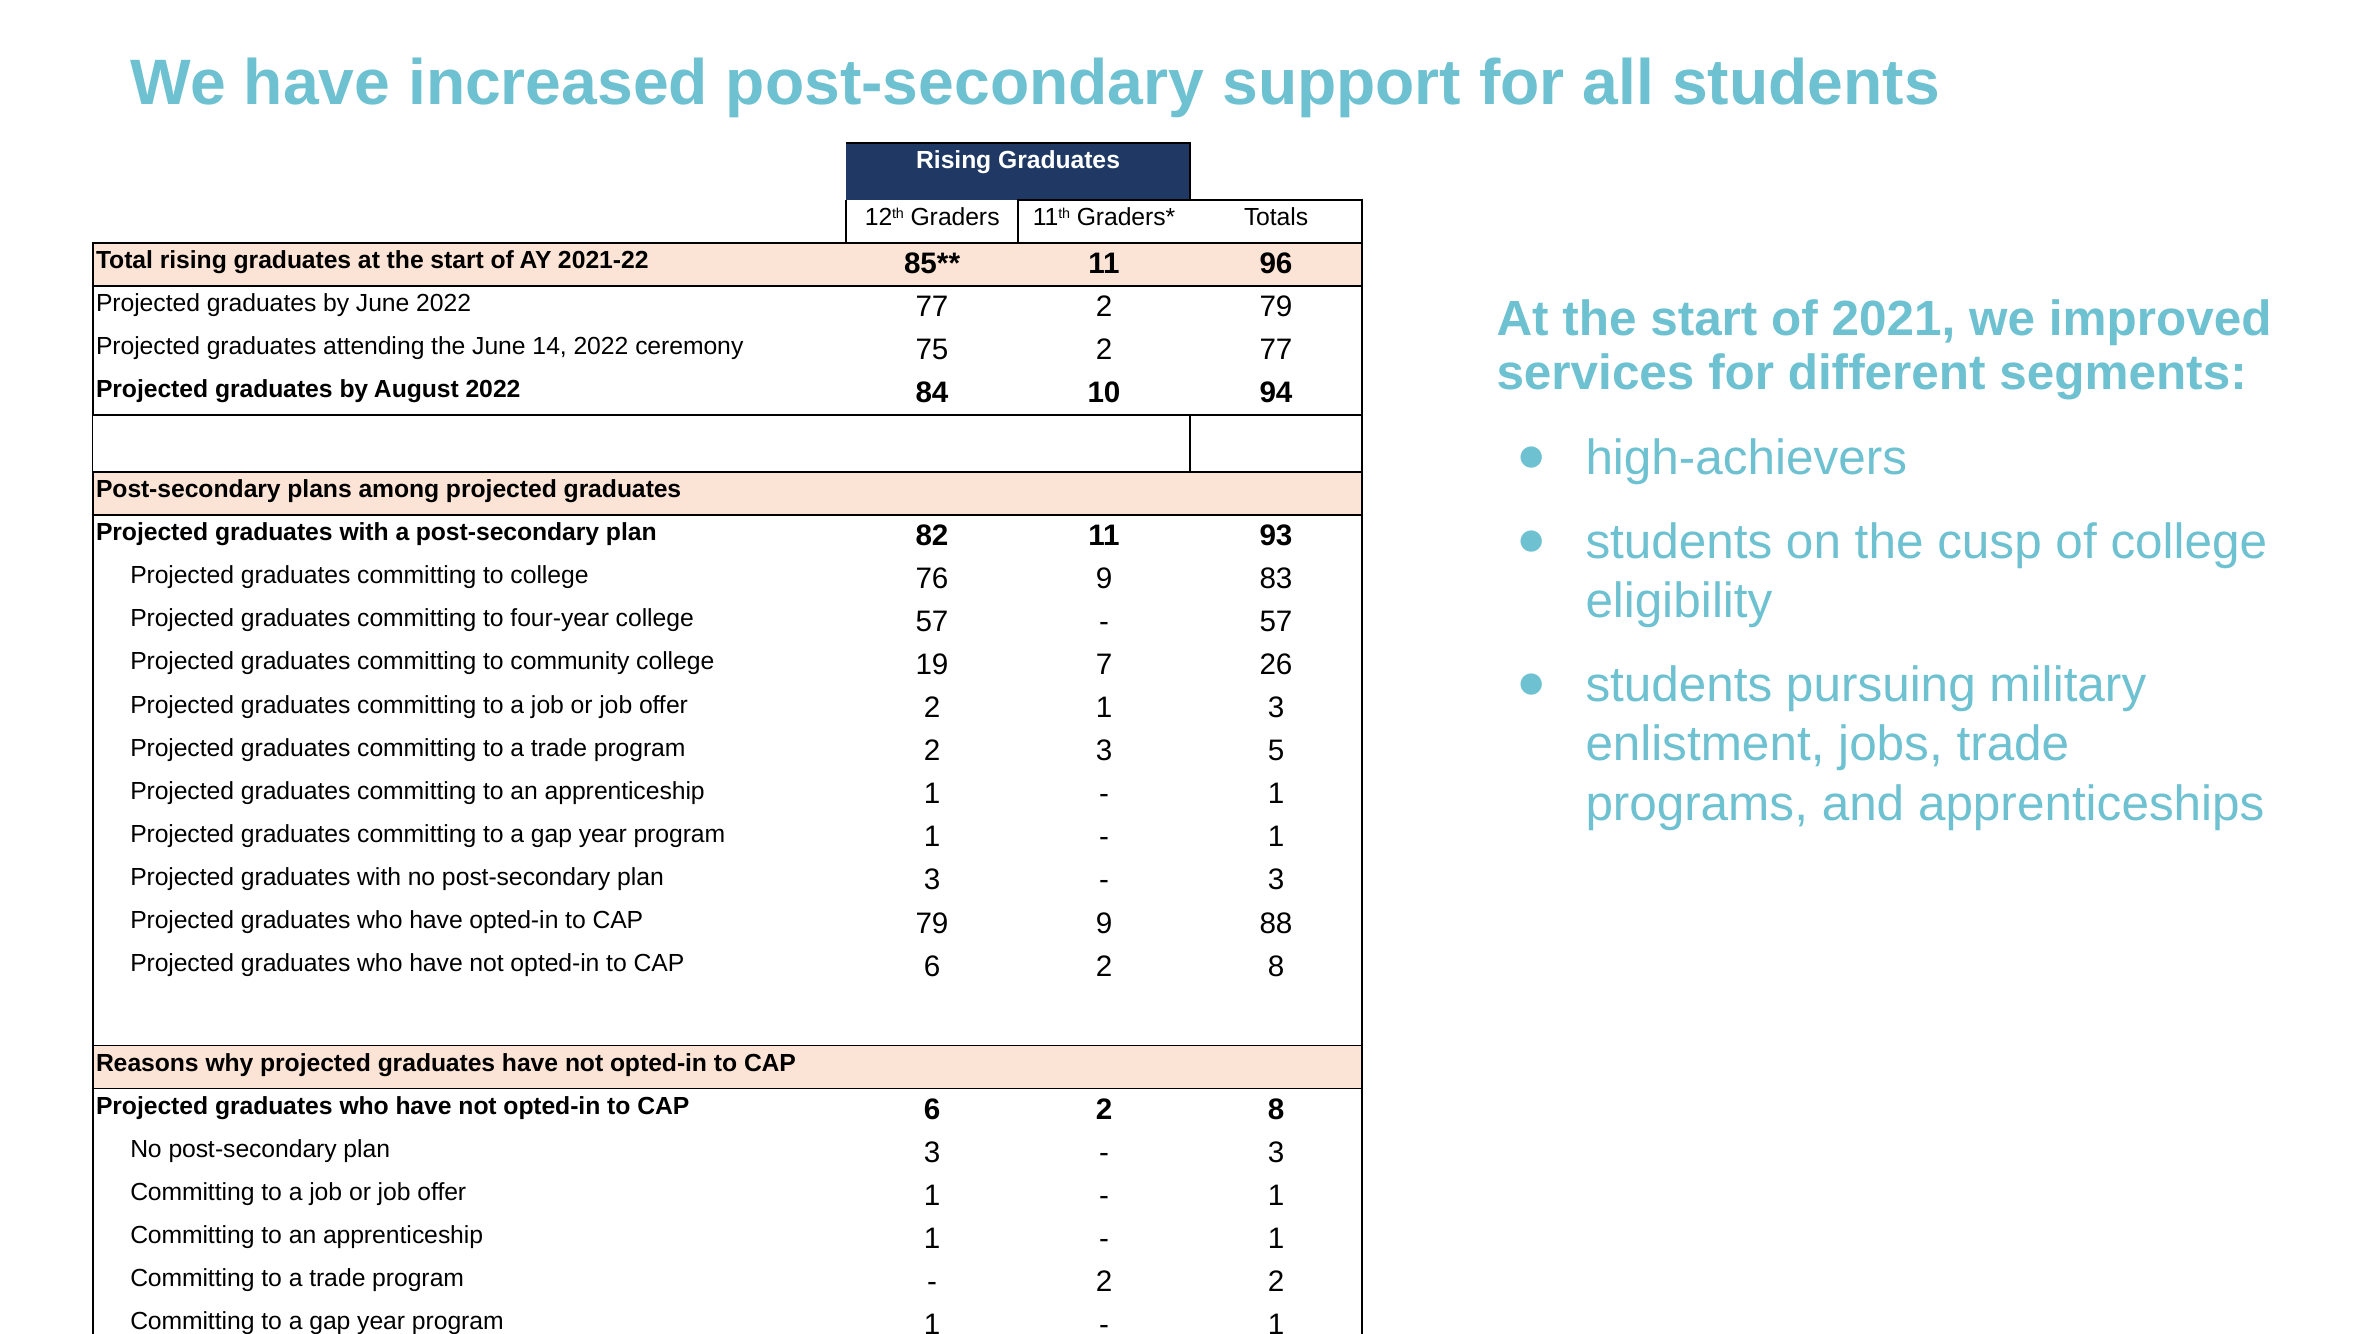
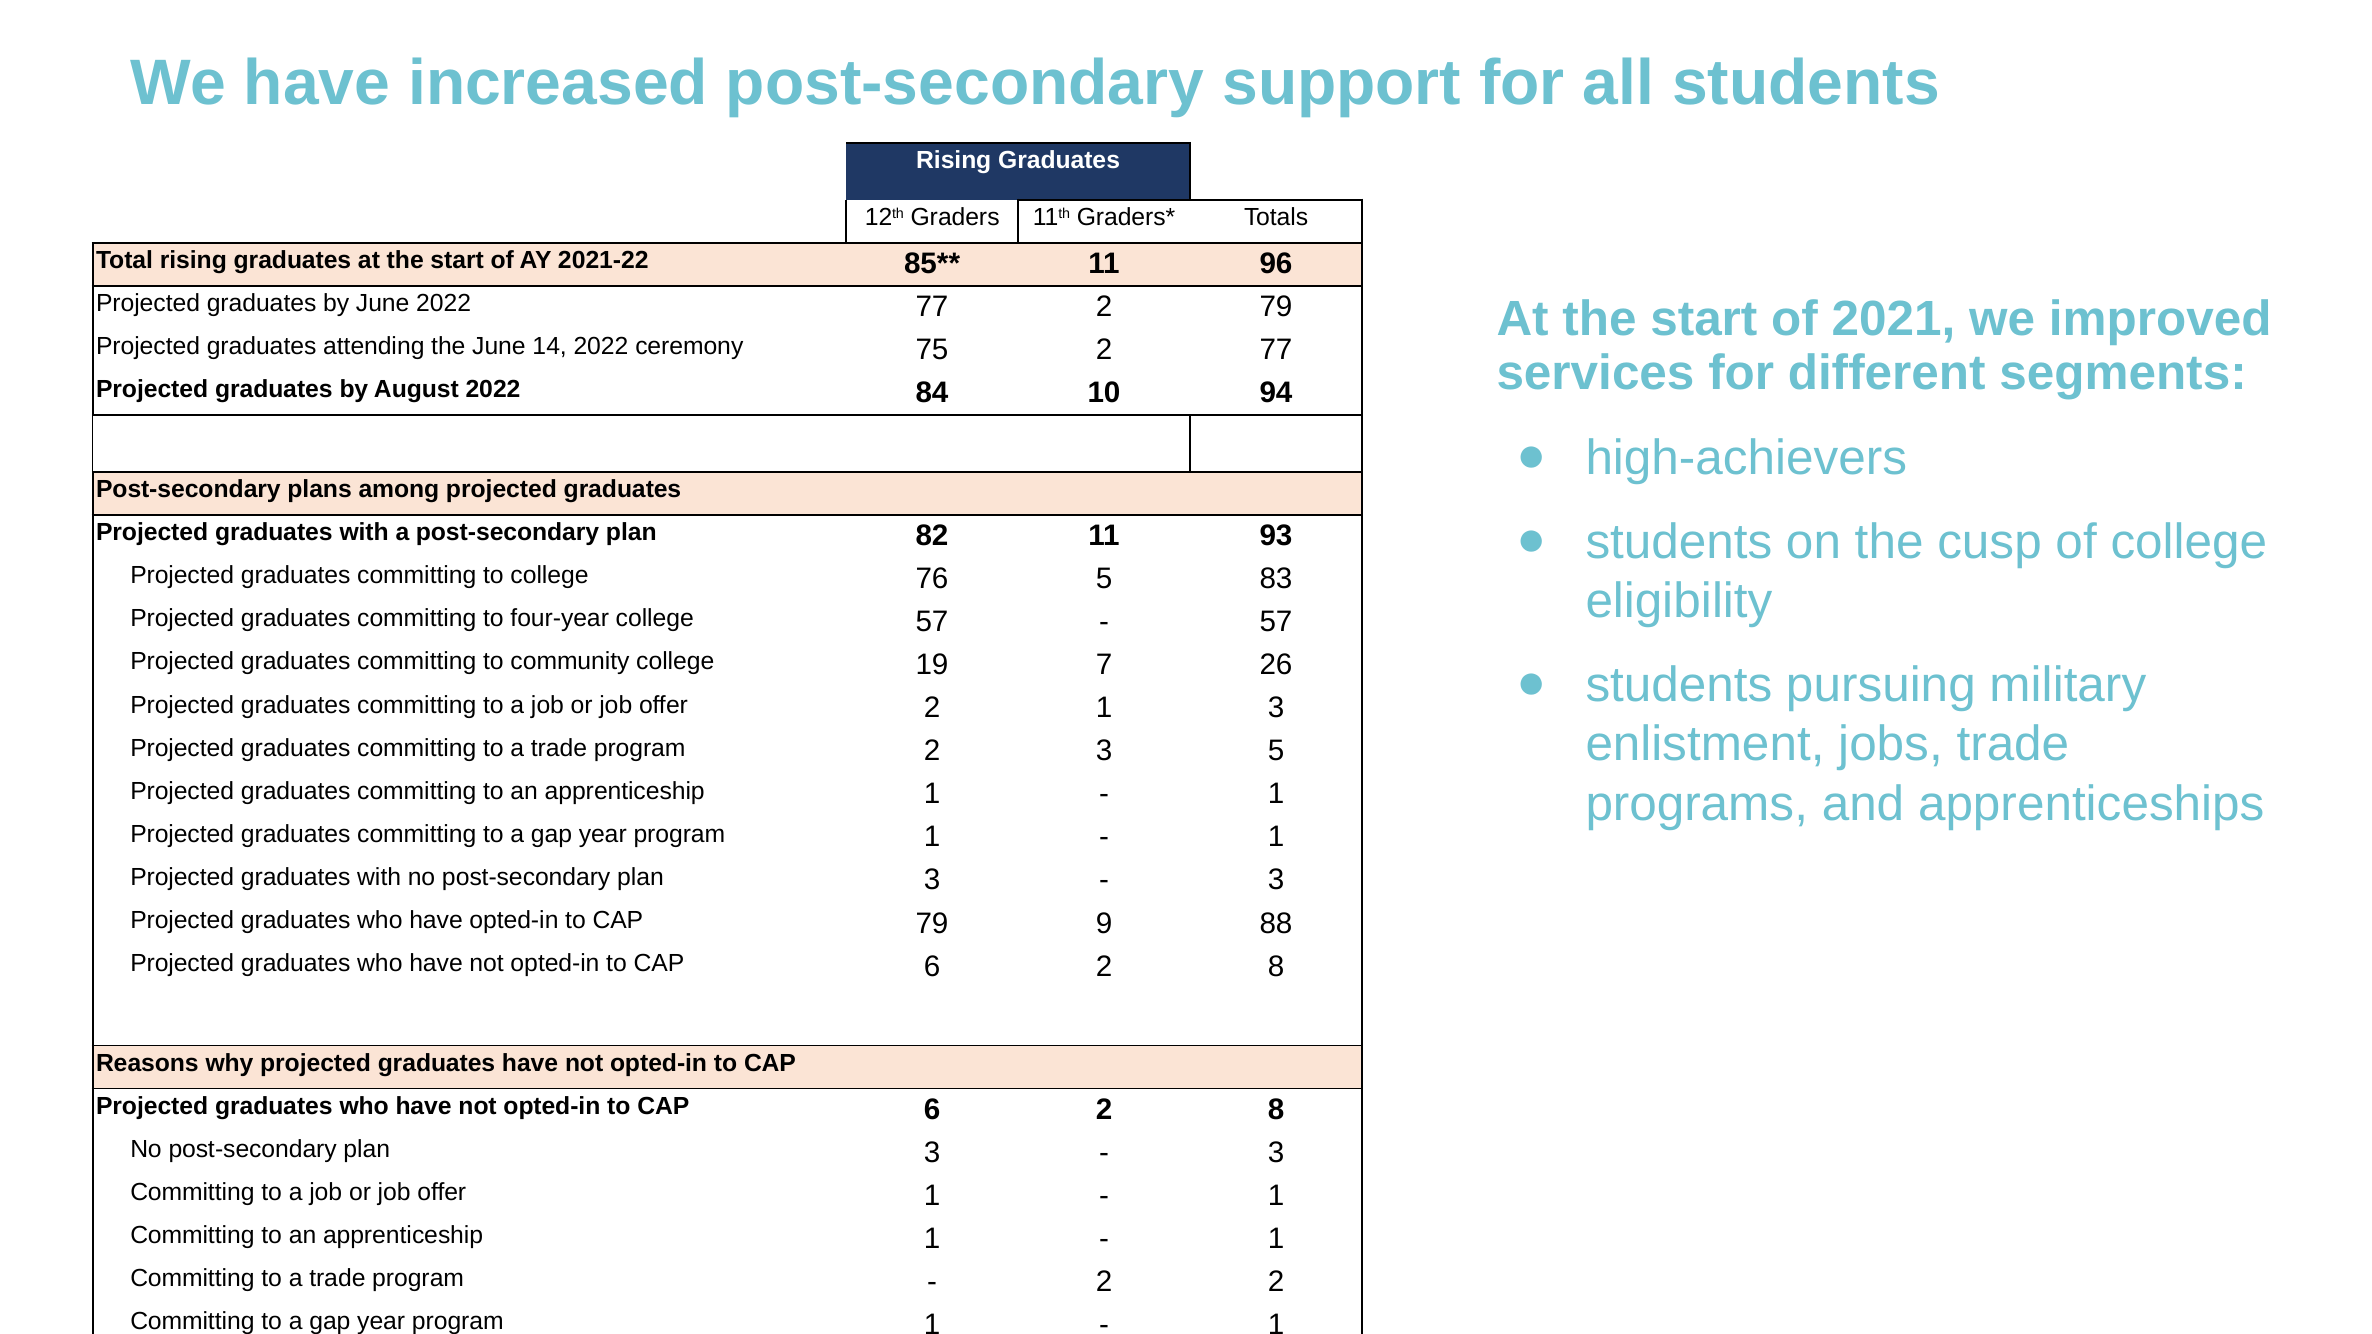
76 9: 9 -> 5 (1104, 579)
